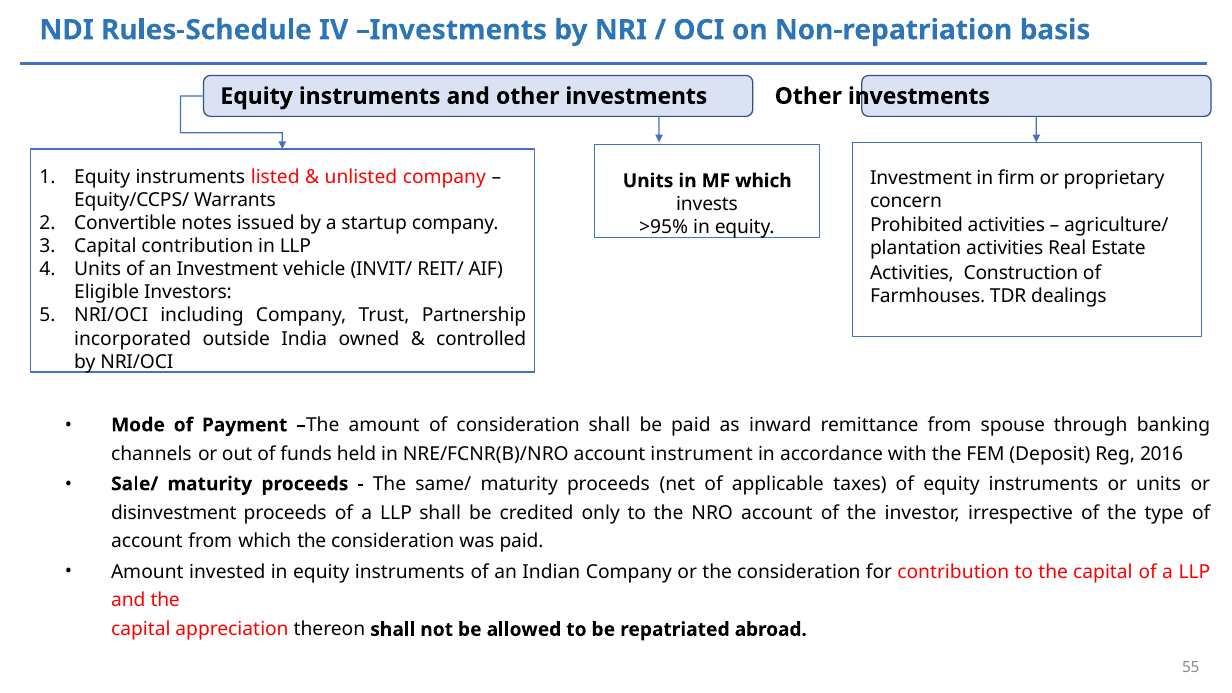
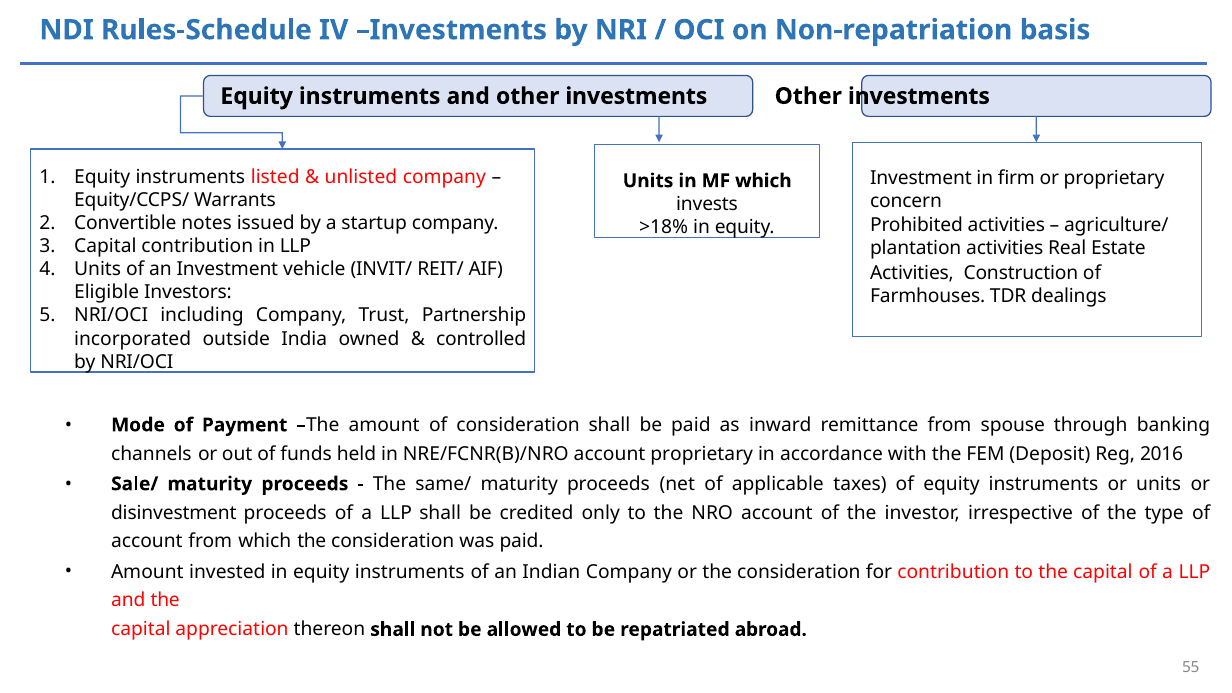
>95%: >95% -> >18% (664, 227)
account instrument: instrument -> proprietary (702, 454)
